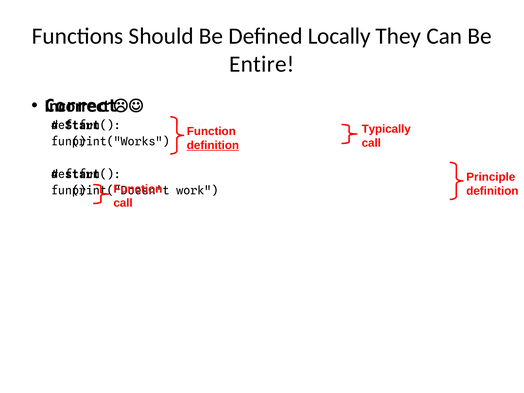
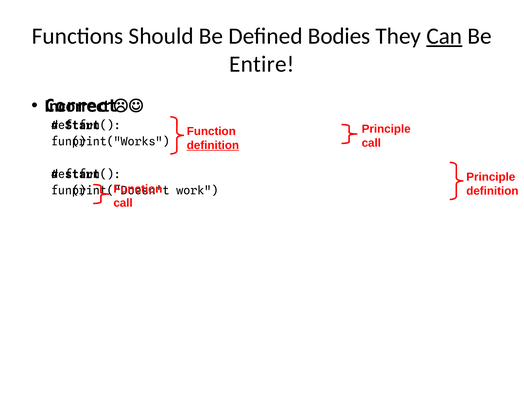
Locally: Locally -> Bodies (339, 36)
Can underline: none -> present (444, 36)
Typically: Typically -> Principle (386, 129)
